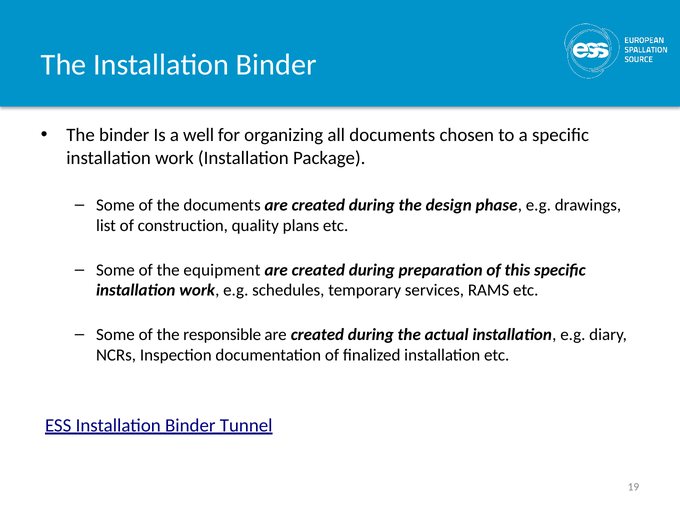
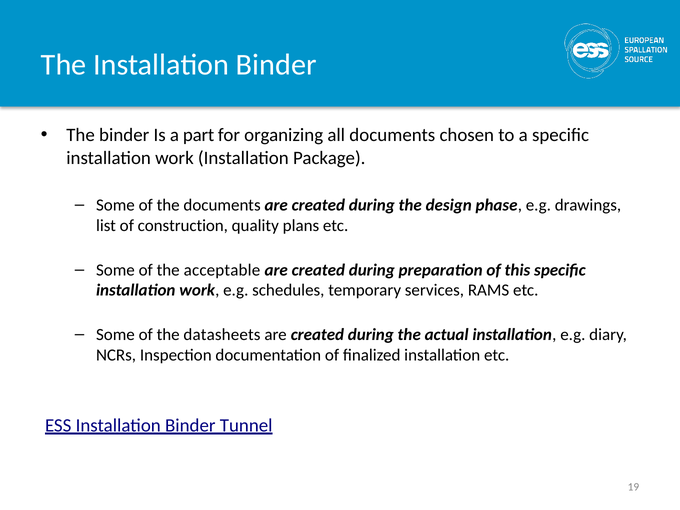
well: well -> part (199, 135)
equipment: equipment -> acceptable (222, 270)
responsible: responsible -> datasheets (222, 334)
